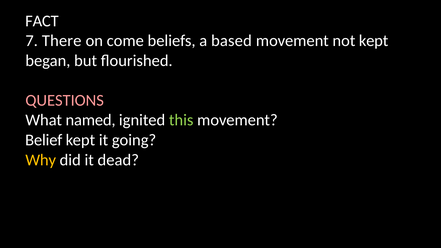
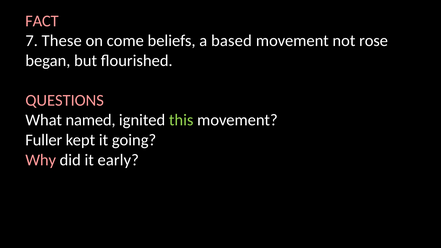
FACT colour: white -> pink (42, 21)
There: There -> These (62, 41)
not kept: kept -> rose (374, 41)
Belief: Belief -> Fuller (44, 140)
Why colour: yellow -> pink (41, 160)
dead: dead -> early (118, 160)
